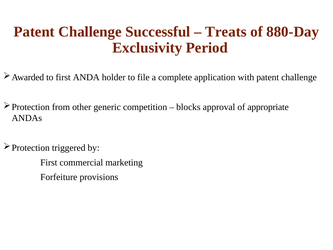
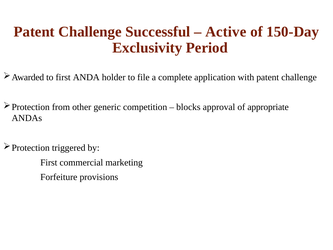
Treats: Treats -> Active (226, 32)
880-Day: 880-Day -> 150-Day (293, 32)
